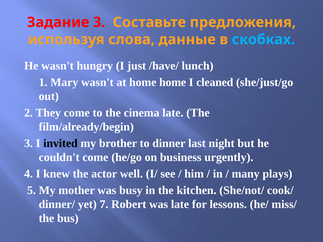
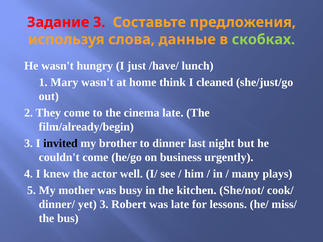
скобках colour: light blue -> light green (263, 40)
home home: home -> think (173, 82)
yet 7: 7 -> 3 (104, 204)
